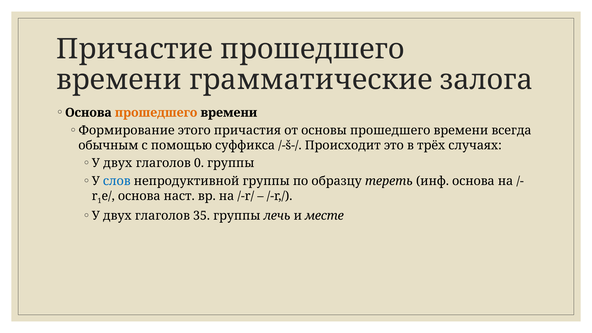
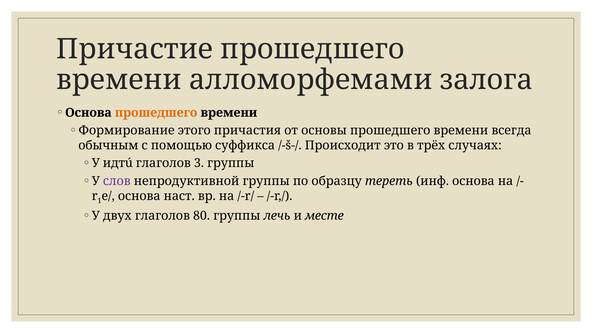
грамматические: грамматические -> алломорфемами (311, 80)
двух: двух -> идтú (118, 163)
0: 0 -> 3 (199, 163)
слов colour: blue -> purple (117, 181)
35: 35 -> 80 (202, 216)
